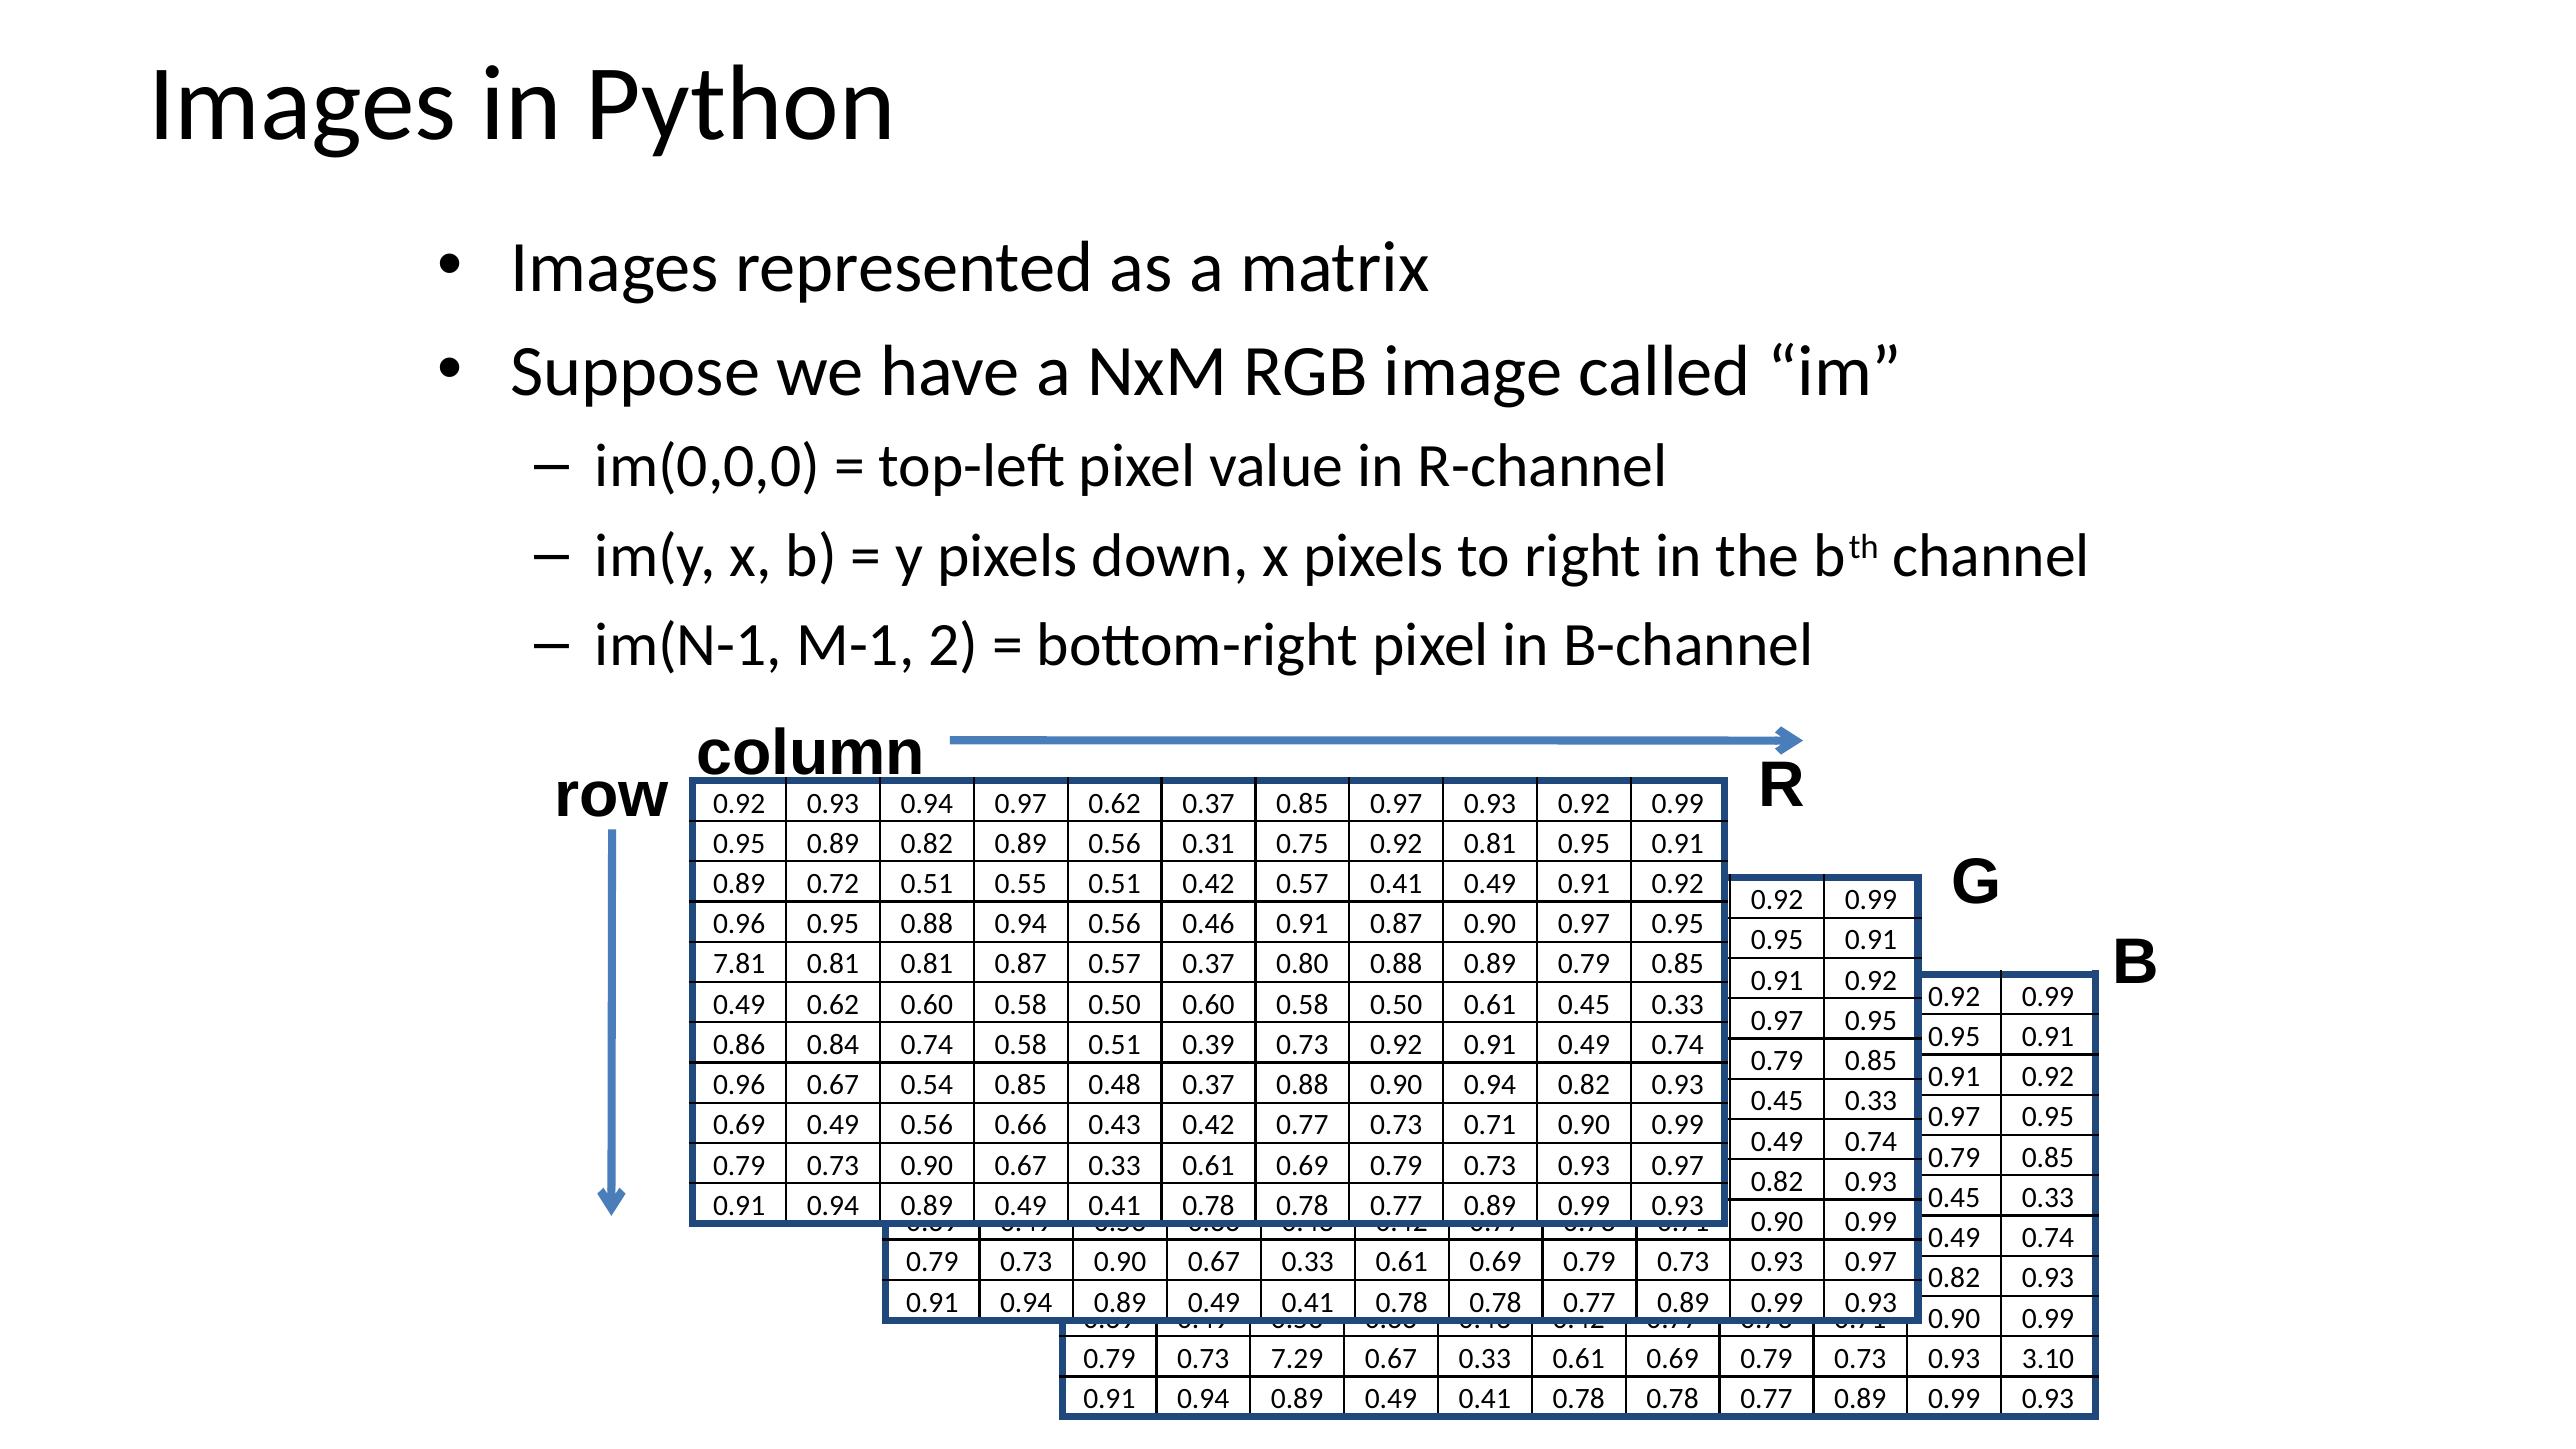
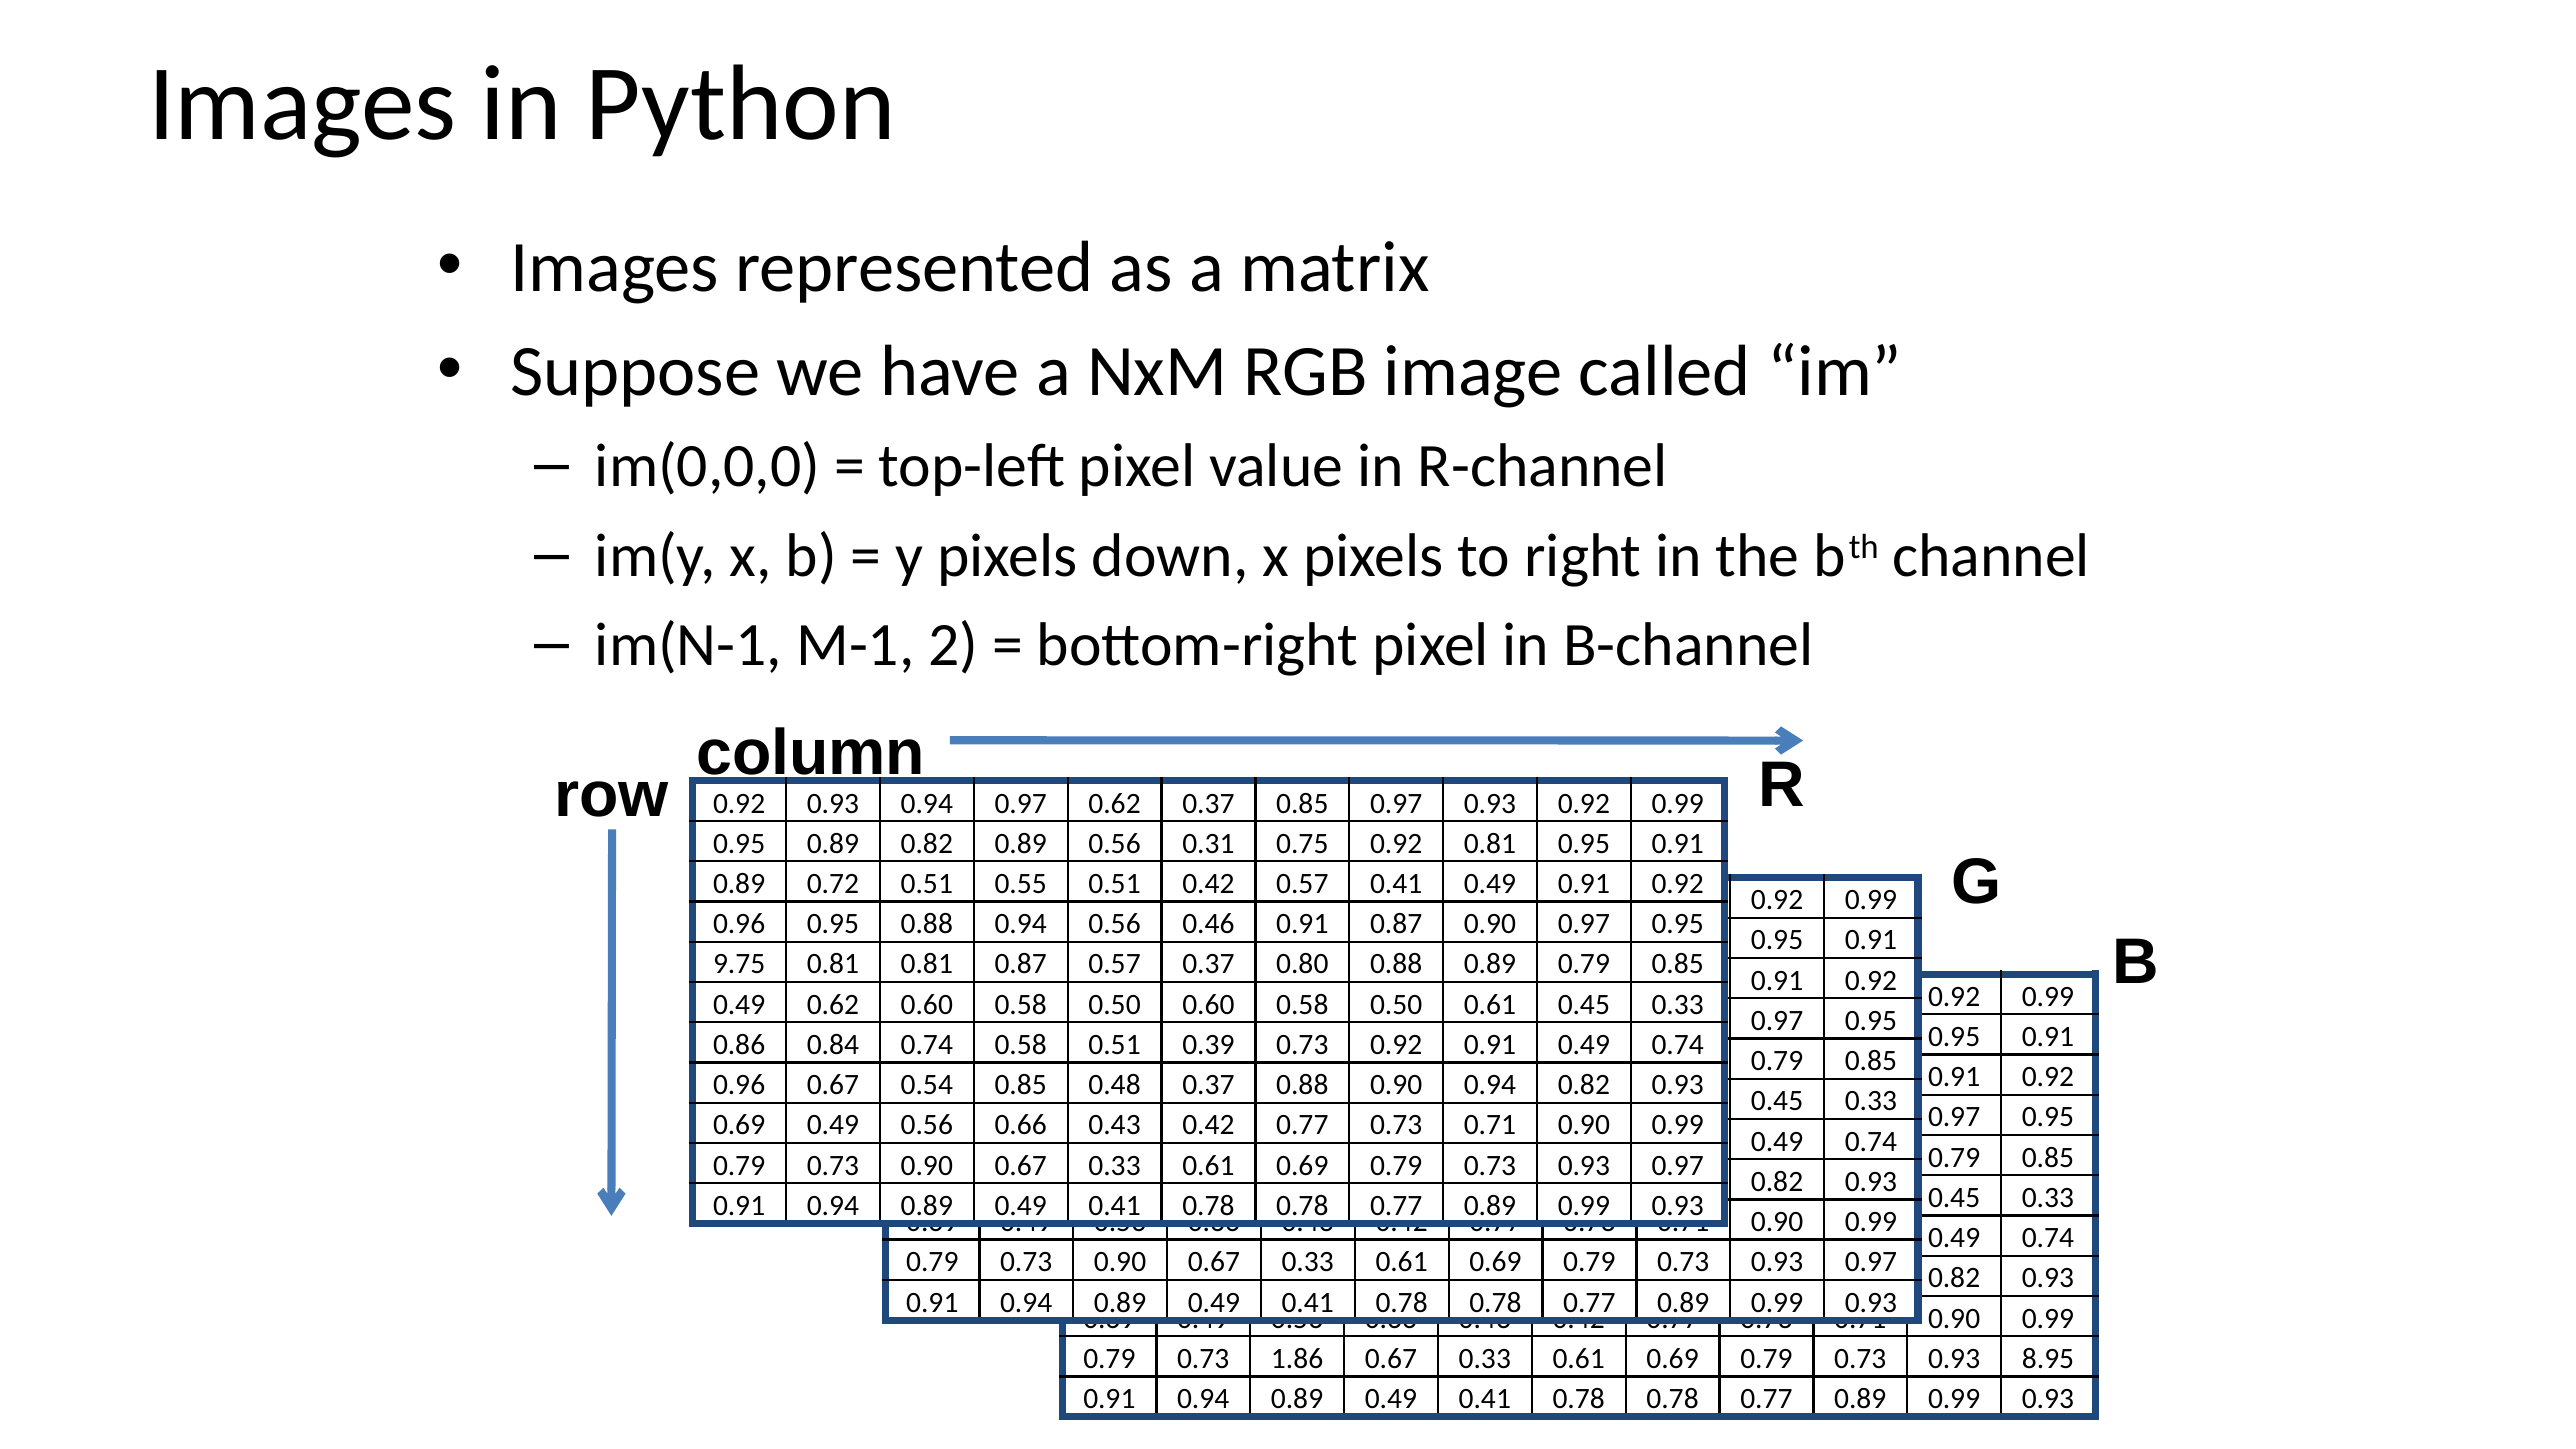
7.81: 7.81 -> 9.75 (739, 964)
7.29: 7.29 -> 1.86 (1297, 1359)
3.10: 3.10 -> 8.95 (2048, 1359)
